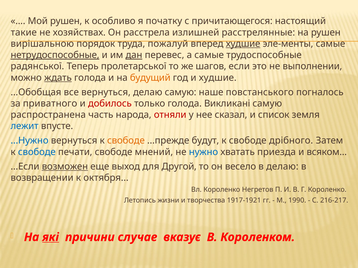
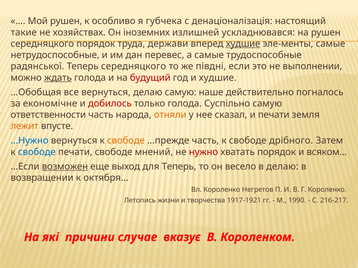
початку: початку -> губчека (164, 21)
причитающегося: причитающегося -> денаціоналізація (232, 21)
расстрела: расстрела -> іноземних (147, 33)
расстрелянные: расстрелянные -> ускладнювався (258, 33)
вирішальною: вирішальною -> середняцкого (42, 44)
пожалуй: пожалуй -> держави (168, 44)
нетрудоспособные underline: present -> none (55, 55)
дан underline: present -> none (134, 55)
Теперь пролетарської: пролетарської -> середняцкого (134, 66)
шагов: шагов -> півдні (211, 66)
будущий colour: orange -> red (150, 78)
повстанського: повстанського -> действительно (260, 92)
приватного: приватного -> економічне (50, 104)
Викликані: Викликані -> Суспільно (227, 104)
распространена: распространена -> ответственности (48, 115)
отняли colour: red -> orange (170, 115)
и список: список -> печати (274, 115)
лежит colour: blue -> orange (25, 126)
...прежде будут: будут -> часть (205, 141)
нужно colour: blue -> red (203, 152)
хватать приезда: приезда -> порядок (277, 152)
для Другой: Другой -> Теперь (179, 167)
які underline: present -> none (51, 238)
